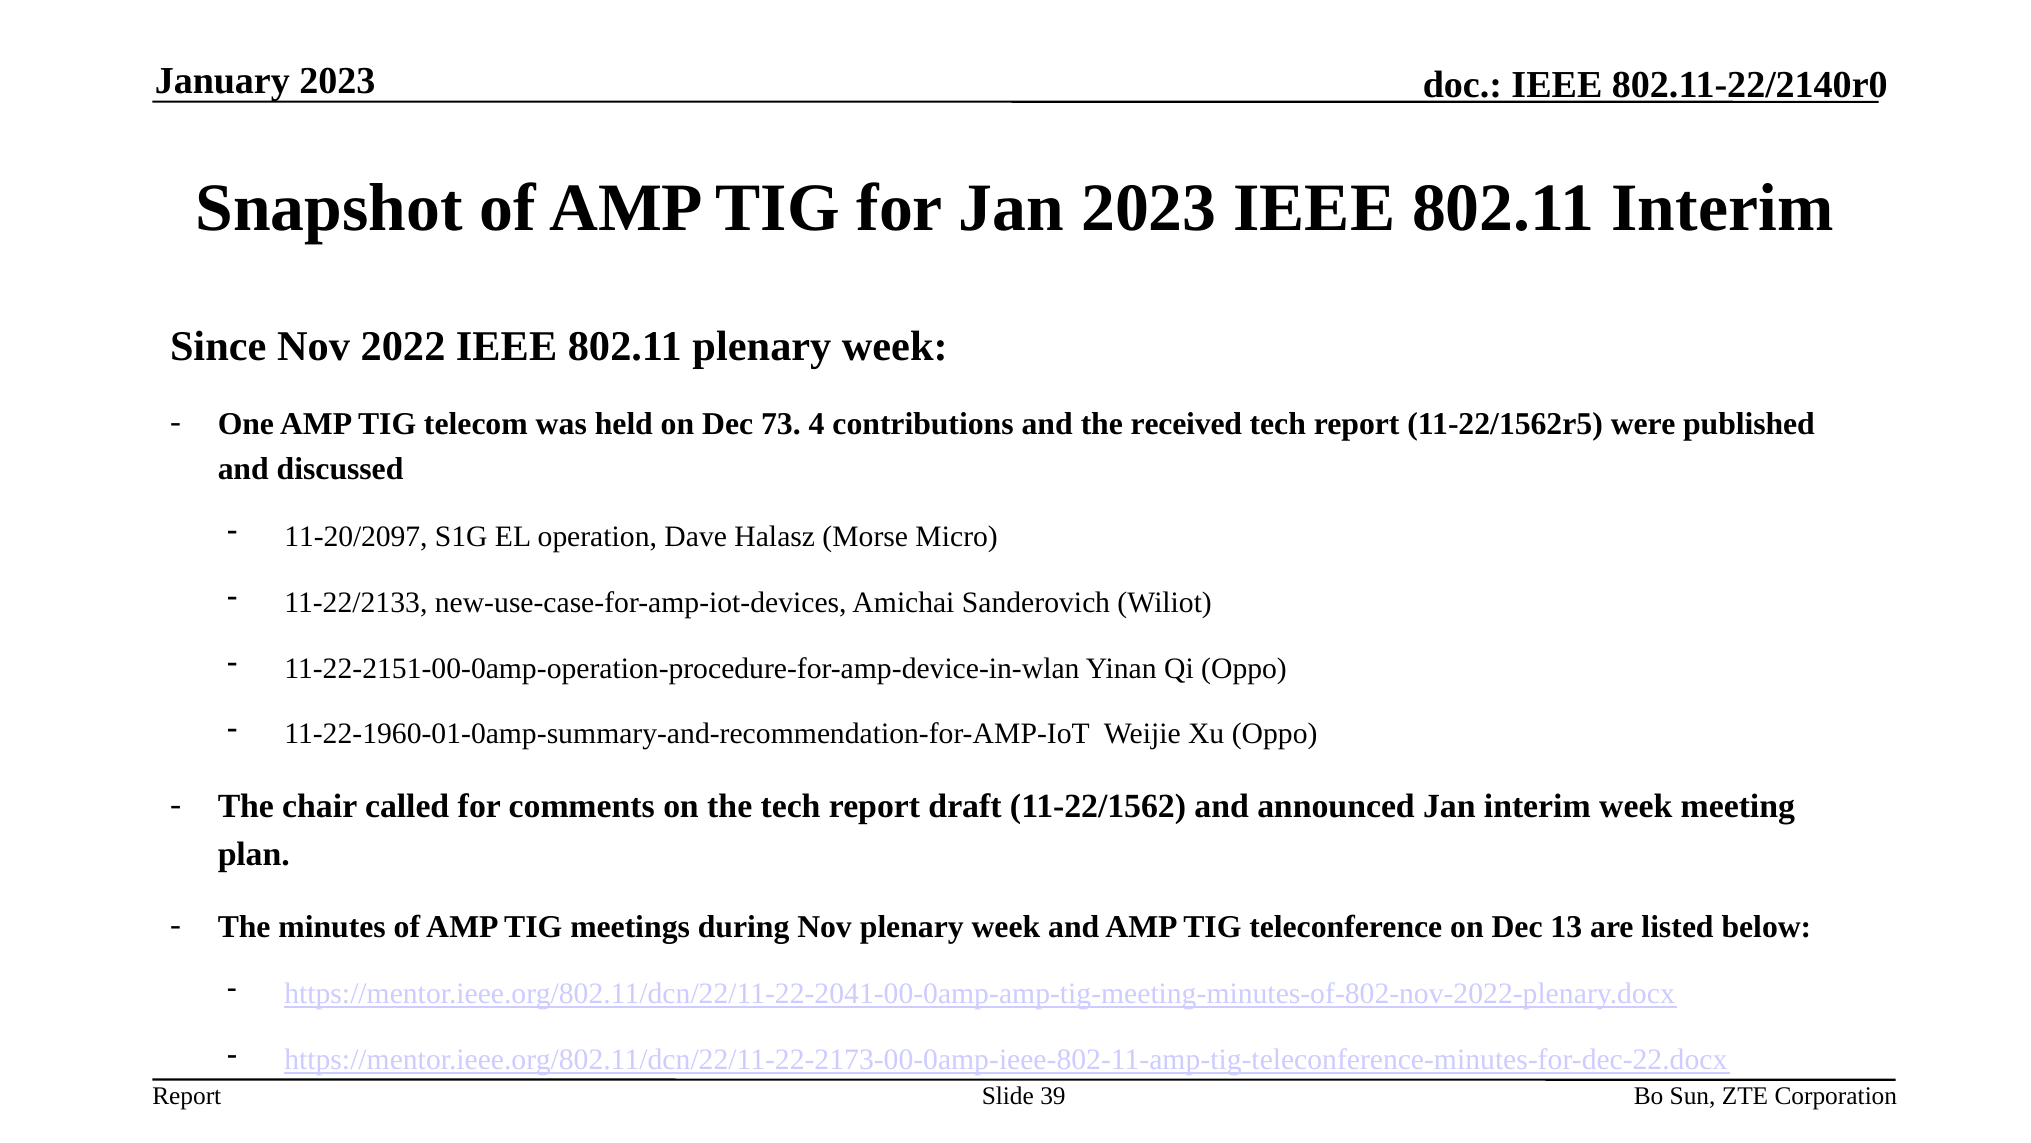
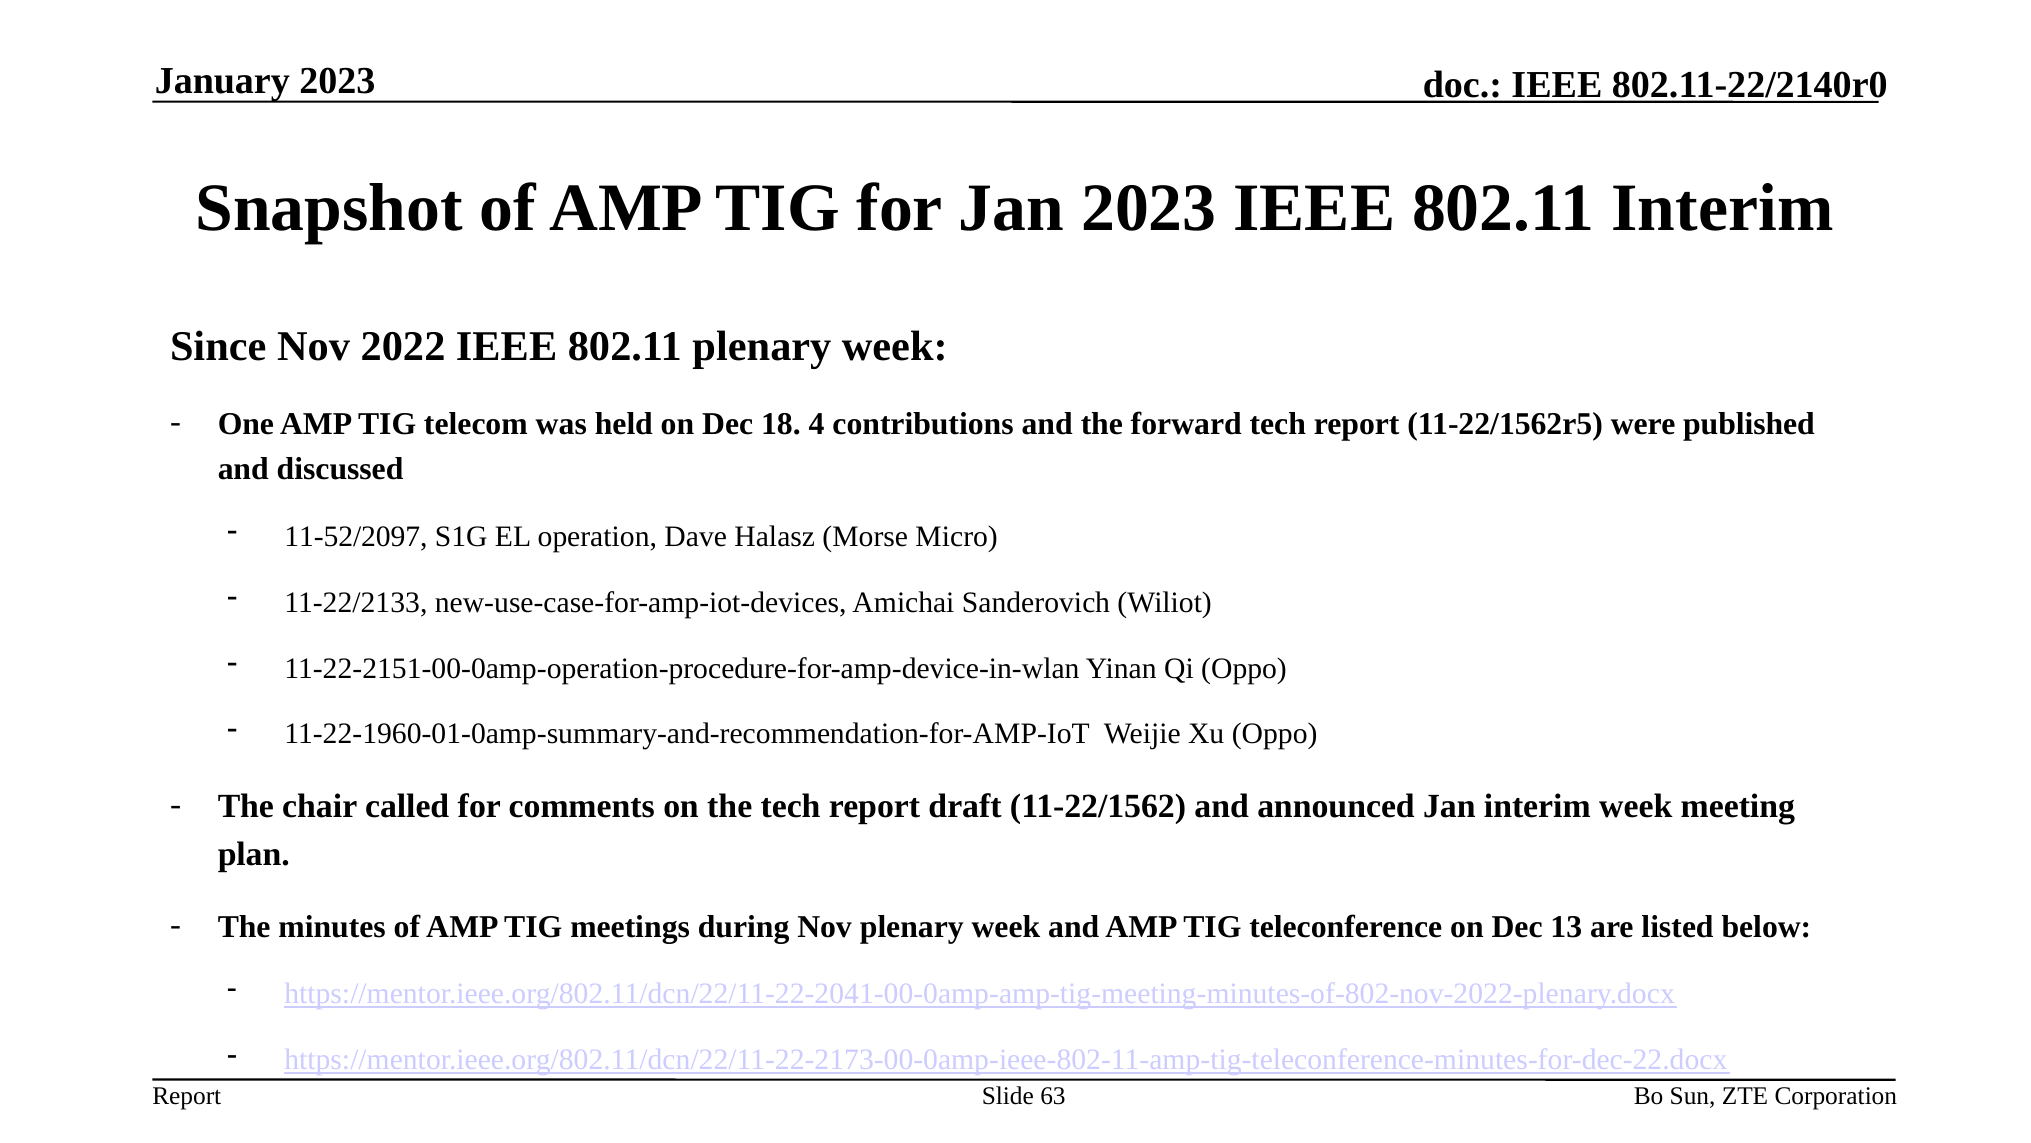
73: 73 -> 18 (781, 423)
received: received -> forward (1186, 423)
11-20/2097: 11-20/2097 -> 11-52/2097 (356, 536)
39: 39 -> 63 (1053, 1096)
